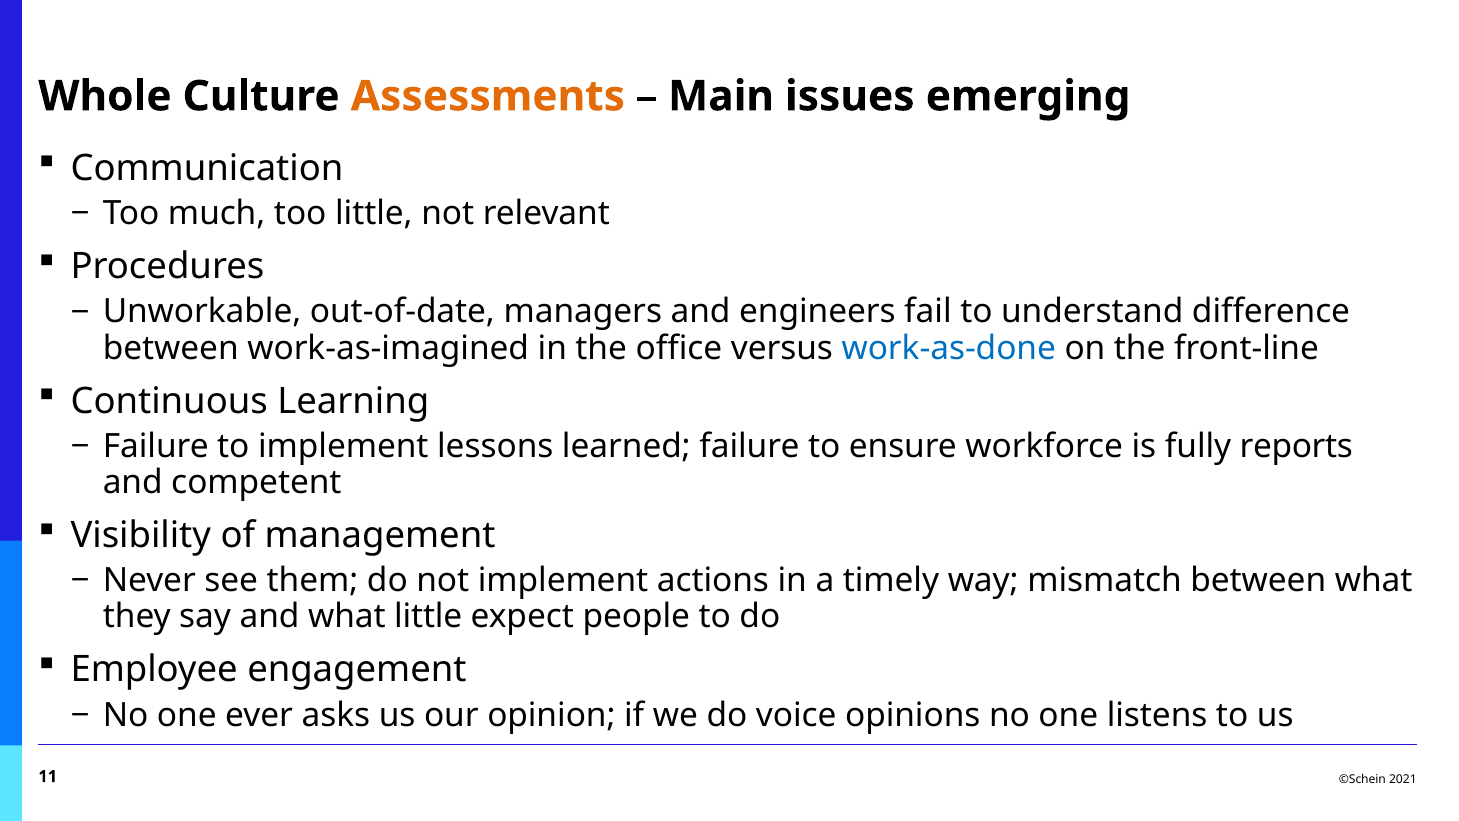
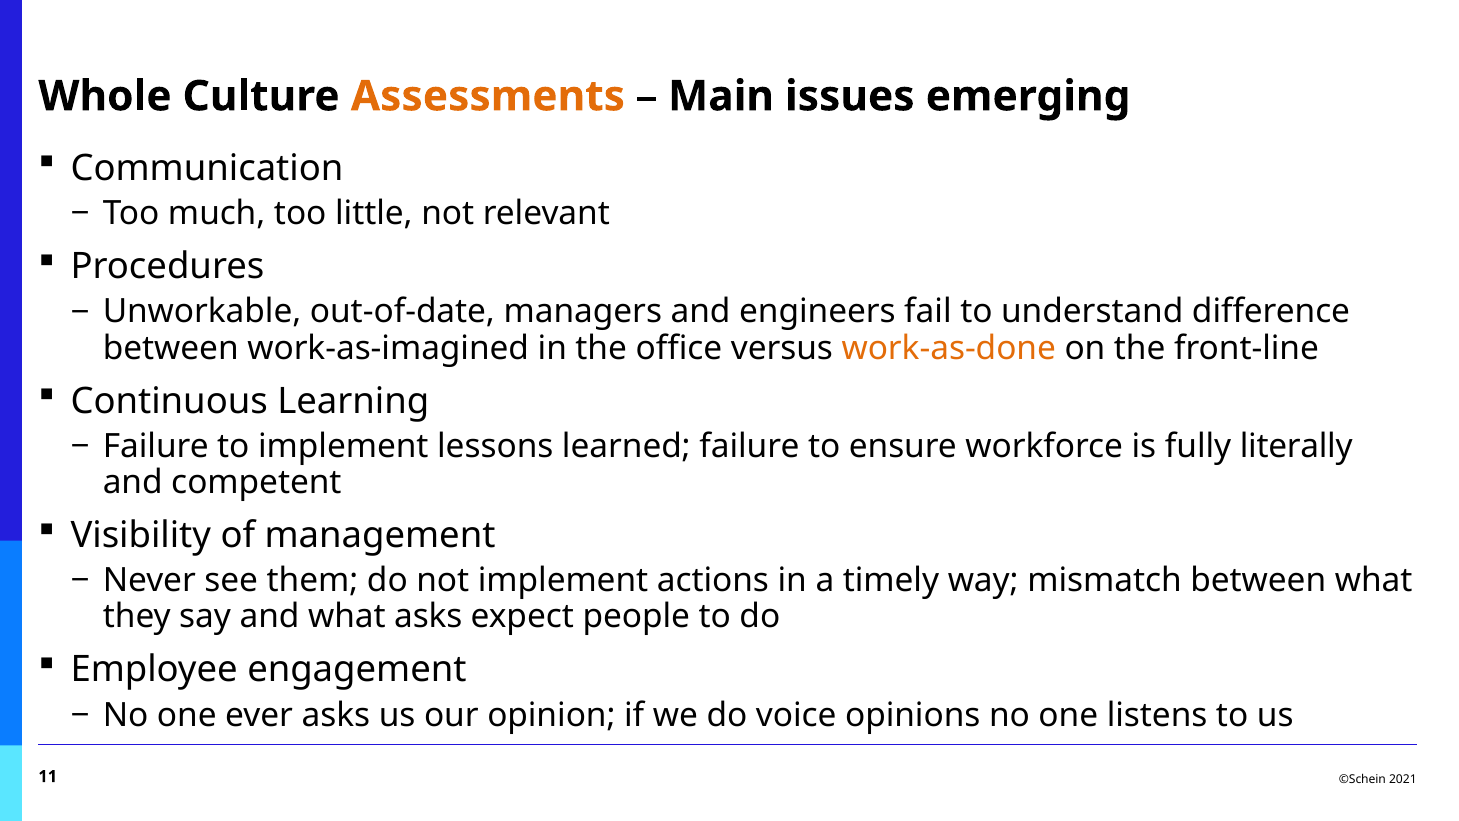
work-as-done colour: blue -> orange (949, 348)
reports: reports -> literally (1296, 446)
what little: little -> asks (428, 617)
